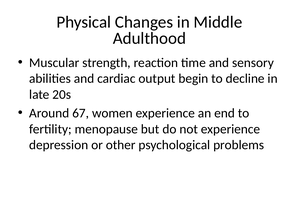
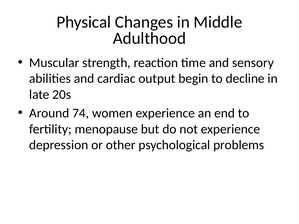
67: 67 -> 74 (81, 113)
